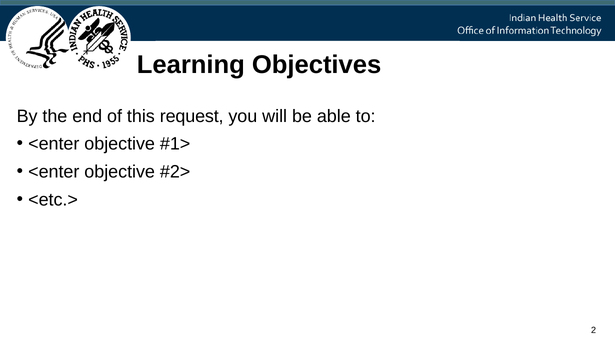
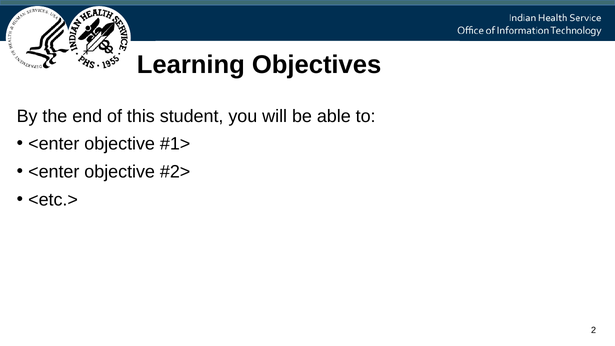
request: request -> student (192, 116)
